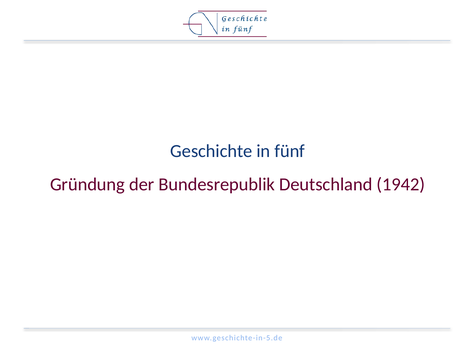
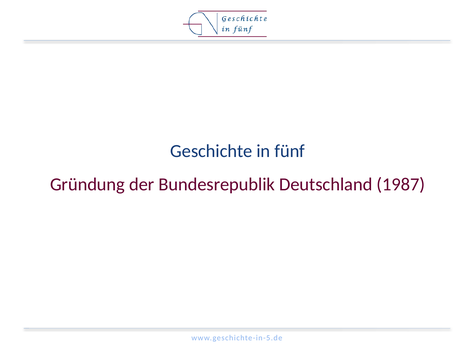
1942: 1942 -> 1987 (401, 185)
